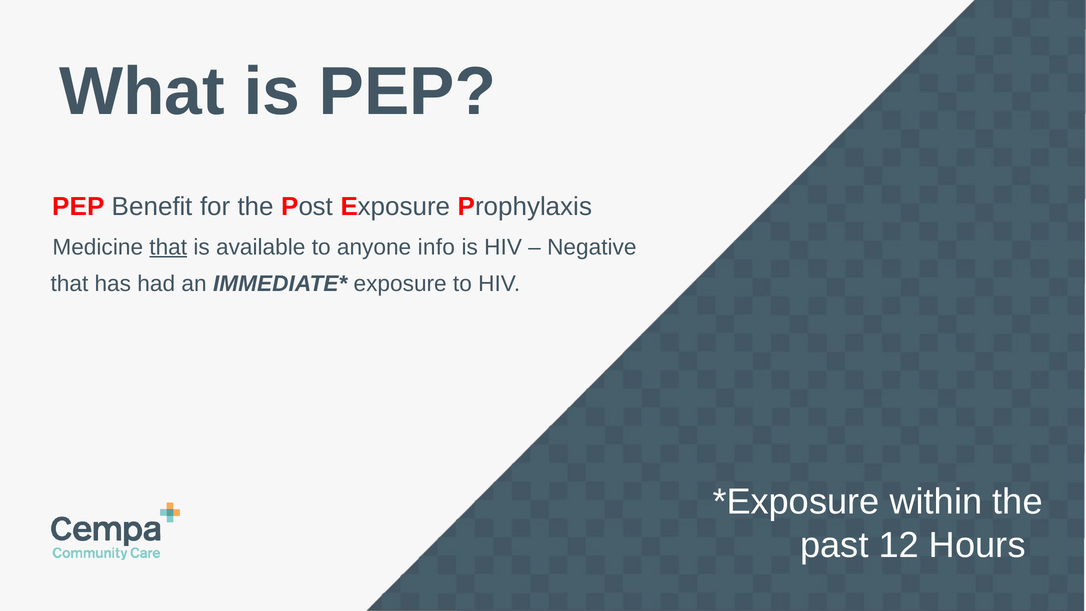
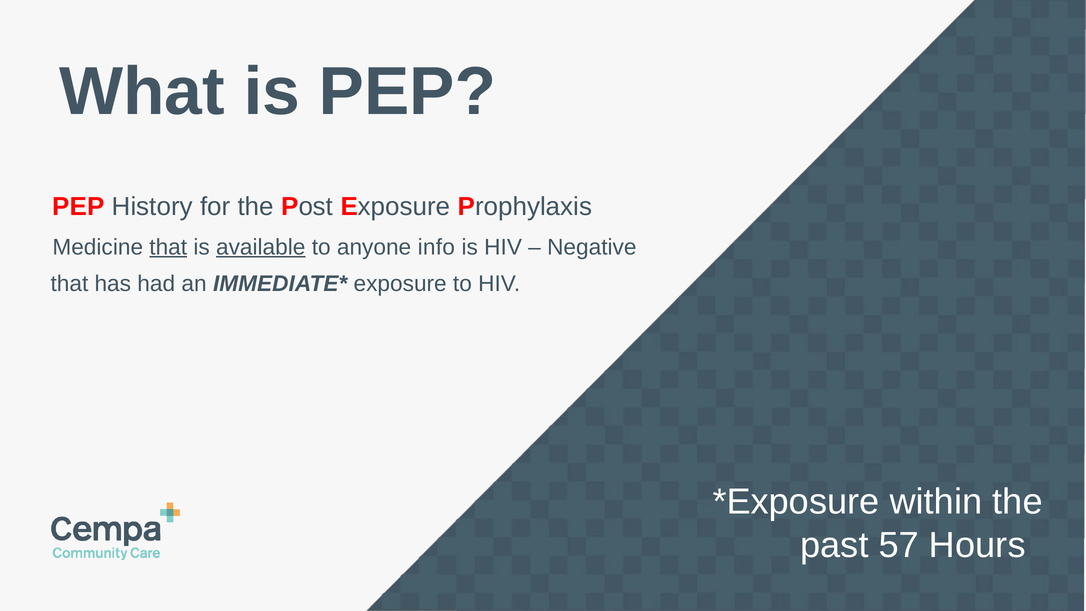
Benefit: Benefit -> History (152, 207)
available underline: none -> present (261, 247)
12: 12 -> 57 (899, 545)
